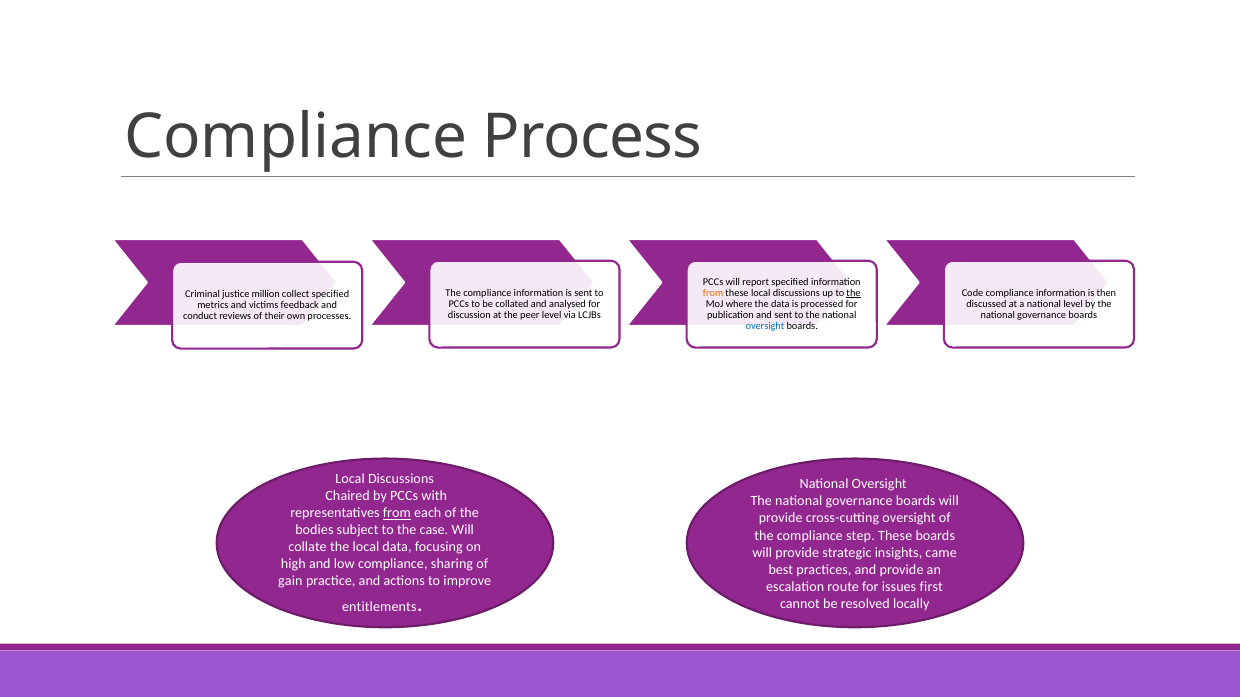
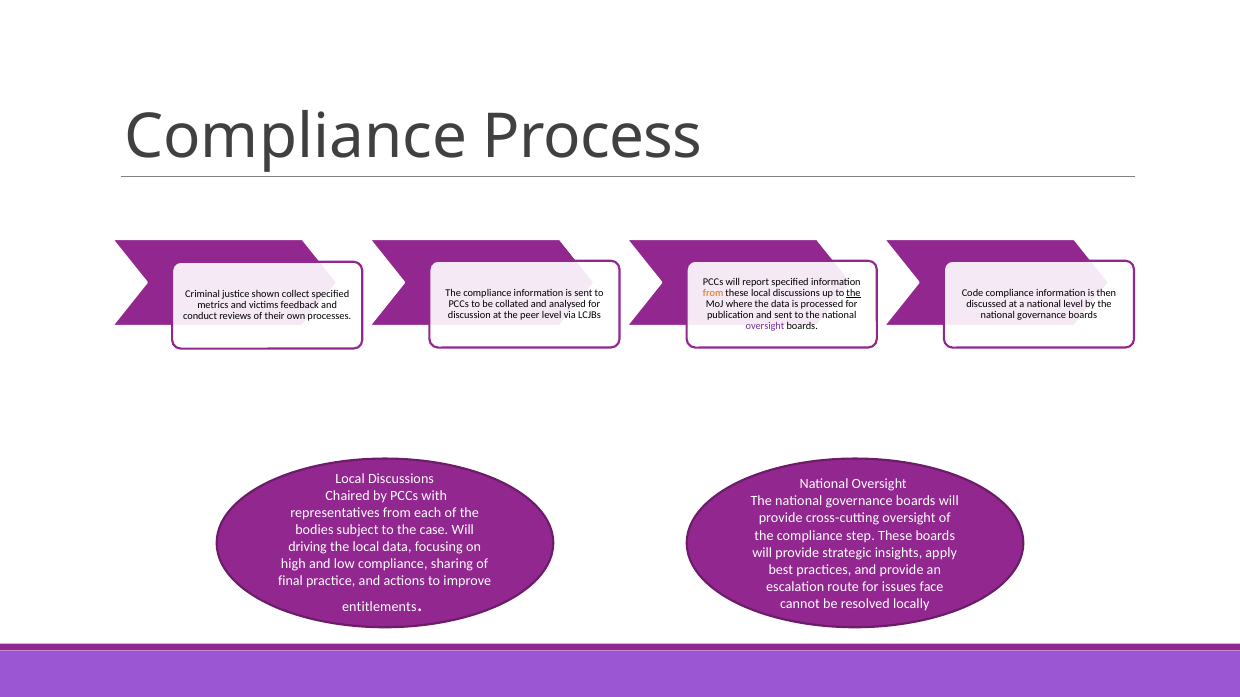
million: million -> shown (266, 294)
oversight colour: blue -> purple (765, 327)
from underline: present -> none (397, 513)
collate: collate -> driving (308, 547)
came: came -> apply (941, 553)
gain: gain -> final (290, 581)
first: first -> face (931, 587)
